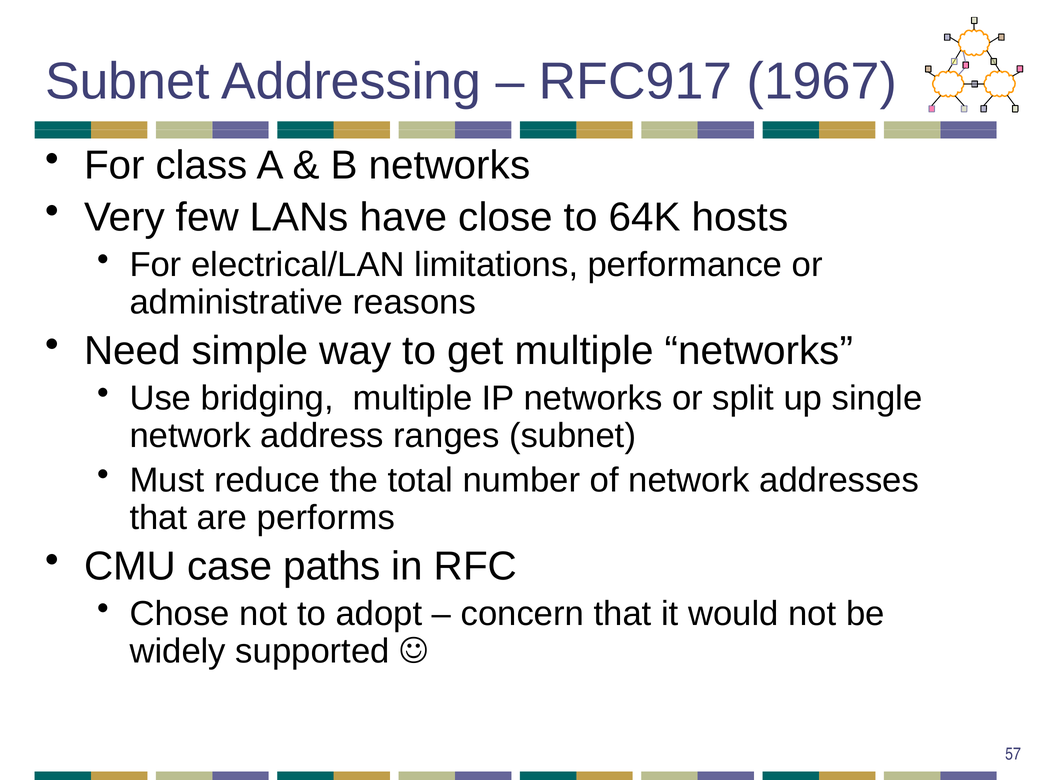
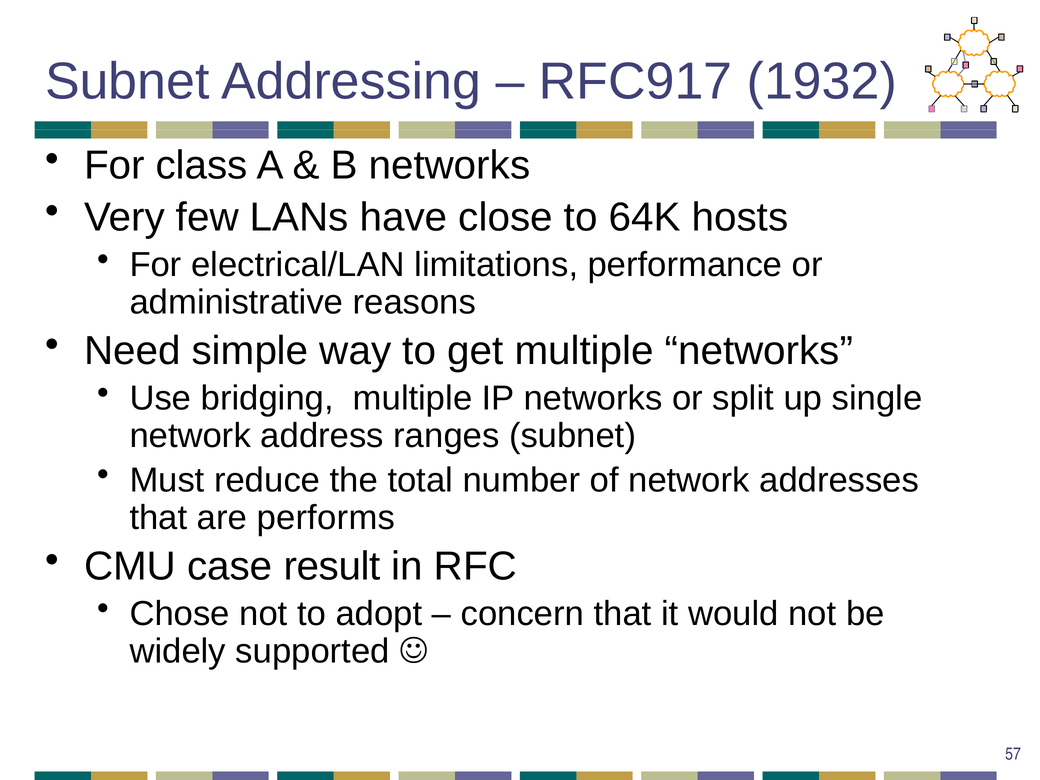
1967: 1967 -> 1932 (822, 82)
paths: paths -> result (332, 566)
